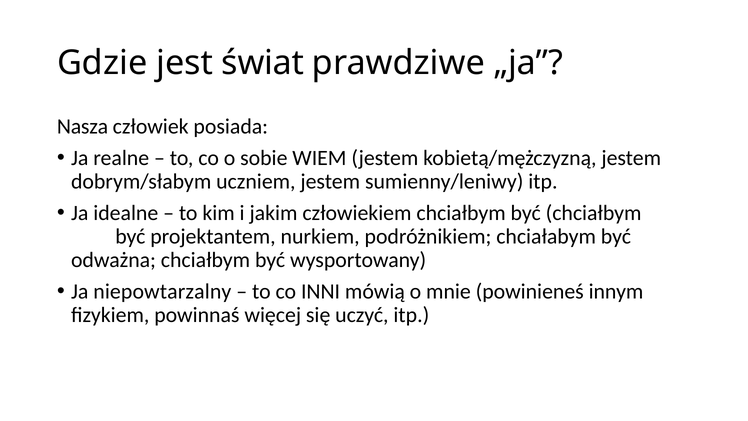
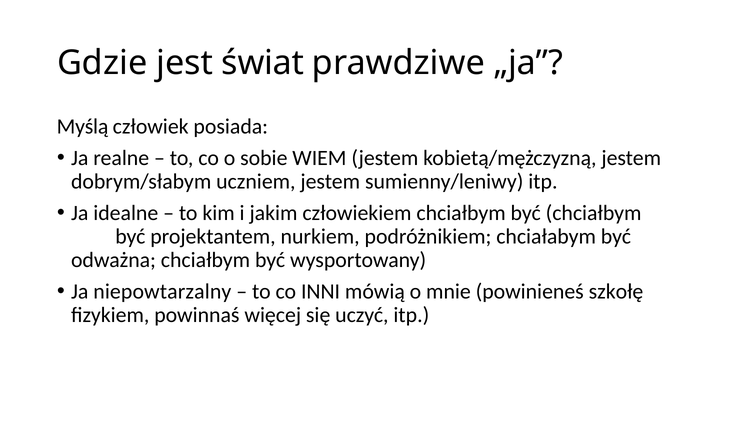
Nasza: Nasza -> Myślą (83, 126)
innym: innym -> szkołę (616, 291)
